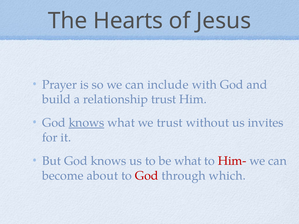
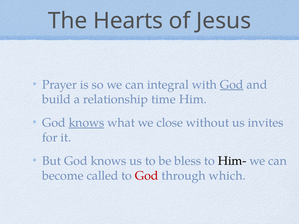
include: include -> integral (168, 85)
God underline: none -> present (232, 85)
relationship trust: trust -> time (164, 99)
we trust: trust -> close (170, 123)
be what: what -> bless (188, 161)
Him- colour: red -> black (232, 161)
about: about -> called (102, 176)
